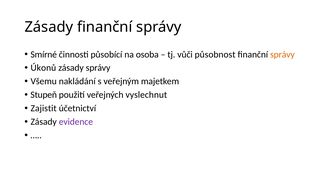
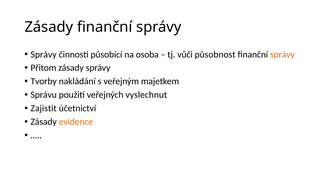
Smírné: Smírné -> Správy (44, 54)
Úkonů: Úkonů -> Přitom (43, 68)
Všemu: Všemu -> Tvorby (44, 81)
Stupeň: Stupeň -> Správu (44, 95)
evidence colour: purple -> orange (76, 122)
